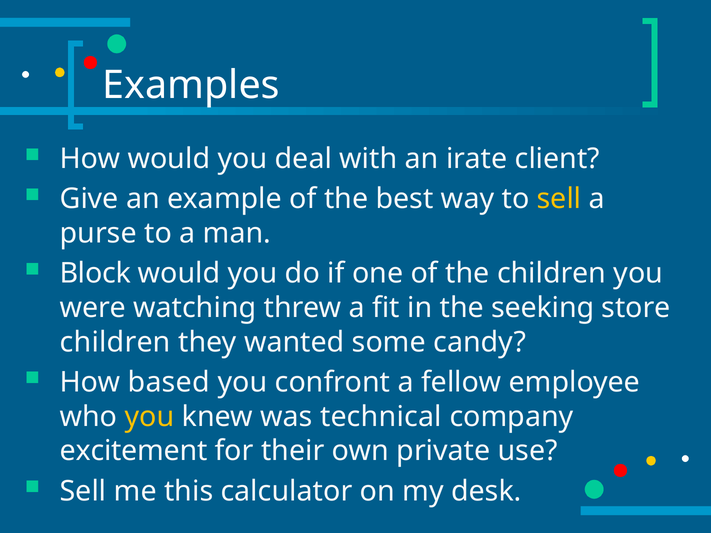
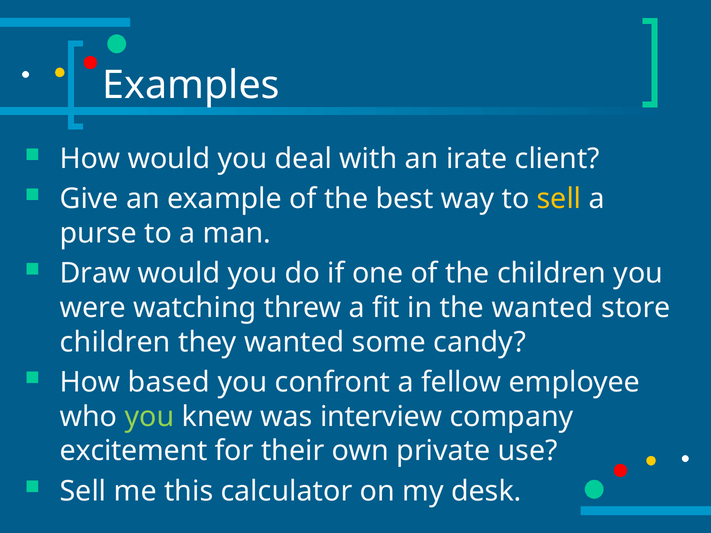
Block: Block -> Draw (95, 274)
the seeking: seeking -> wanted (543, 308)
you colour: yellow -> light green (150, 417)
technical: technical -> interview (381, 417)
